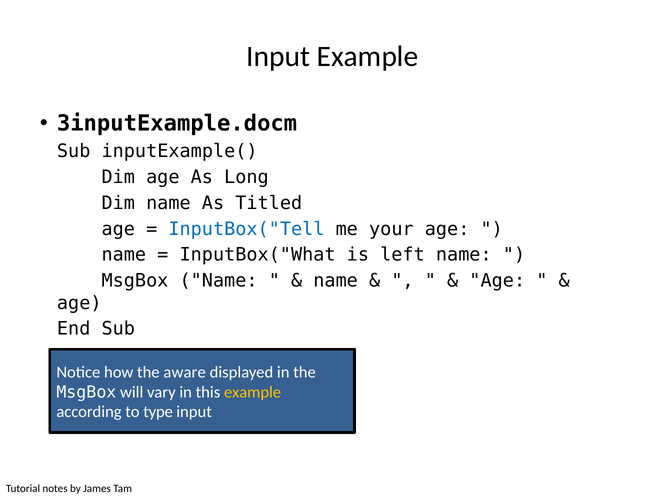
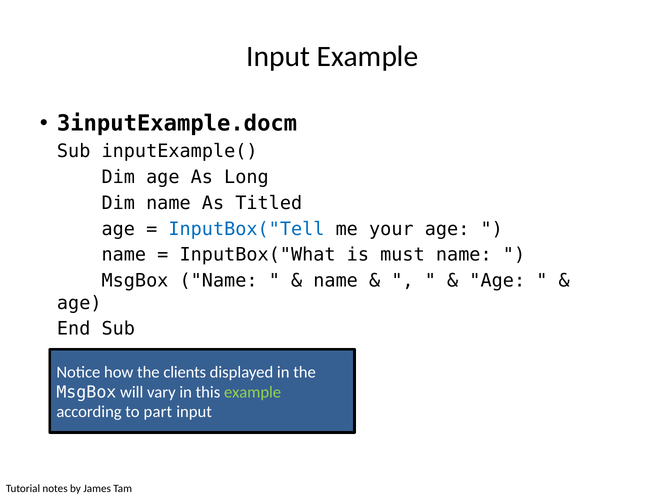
left: left -> must (402, 255)
aware: aware -> clients (185, 372)
example colour: yellow -> light green (253, 392)
type: type -> part (158, 412)
